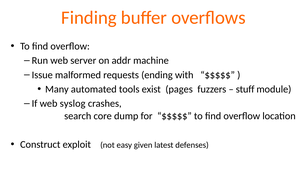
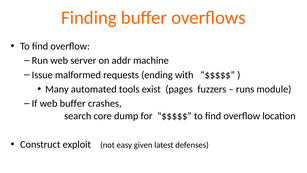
stuff: stuff -> runs (245, 89)
web syslog: syslog -> buffer (73, 103)
